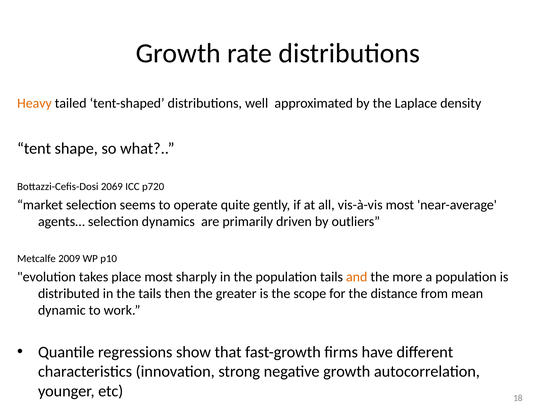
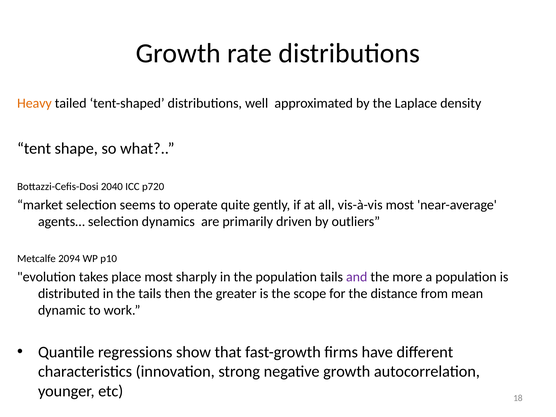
2069: 2069 -> 2040 (112, 187)
2009: 2009 -> 2094 (69, 259)
and colour: orange -> purple (357, 277)
